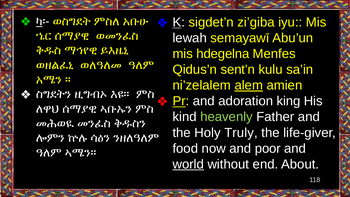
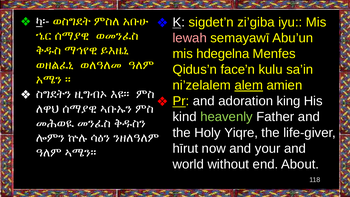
lewah colour: white -> pink (190, 38)
sent’n: sent’n -> face’n (238, 70)
Truly: Truly -> Yiqre (241, 133)
food: food -> hīrut (185, 148)
poor: poor -> your (268, 148)
world underline: present -> none (188, 164)
